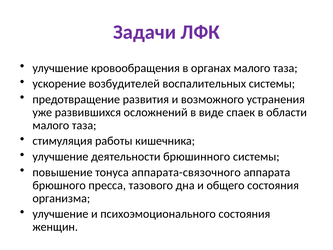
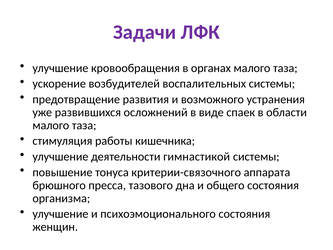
брюшинного: брюшинного -> гимнастикой (197, 157)
аппарата-связочного: аппарата-связочного -> критерии-связочного (186, 172)
